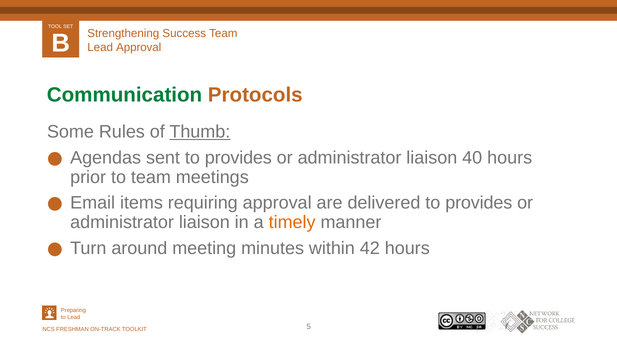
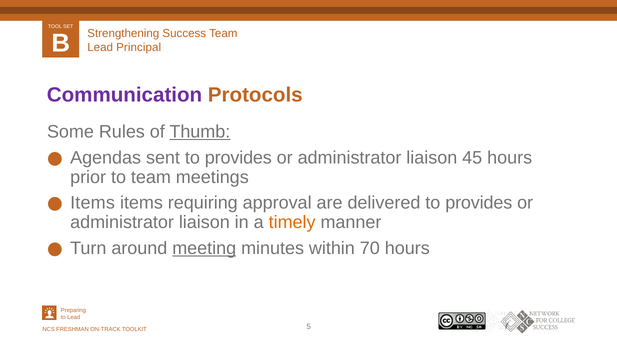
Lead Approval: Approval -> Principal (139, 47)
Communication colour: green -> purple (124, 95)
40: 40 -> 45 (472, 158)
Email: Email -> Items (93, 203)
meeting underline: none -> present (204, 248)
42: 42 -> 70 (370, 248)
